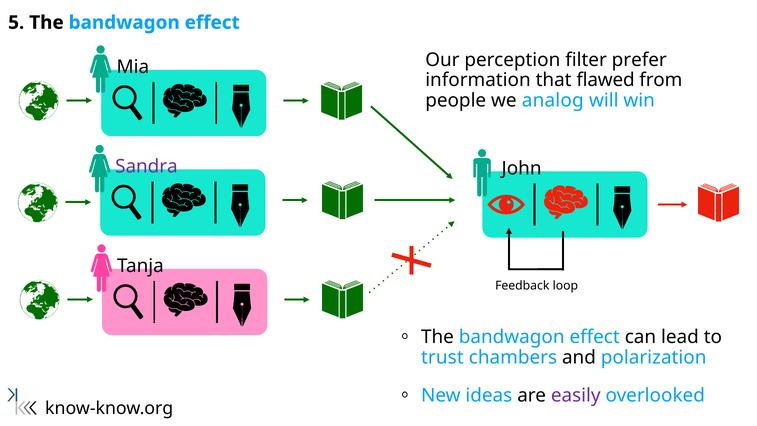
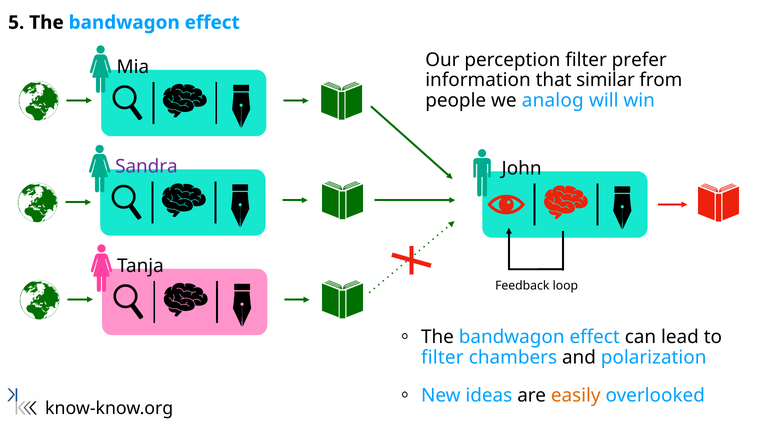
flawed: flawed -> similar (606, 80)
trust: trust -> filter (442, 357)
easily colour: purple -> orange (576, 395)
